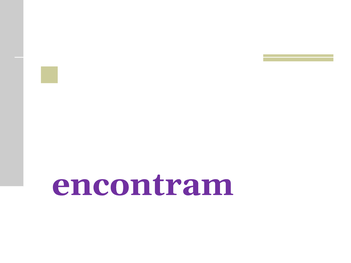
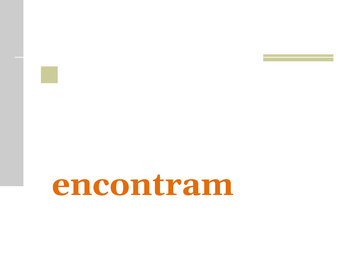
encontram colour: purple -> orange (143, 185)
